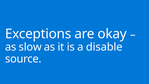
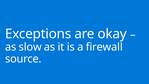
disable: disable -> firewall (104, 47)
